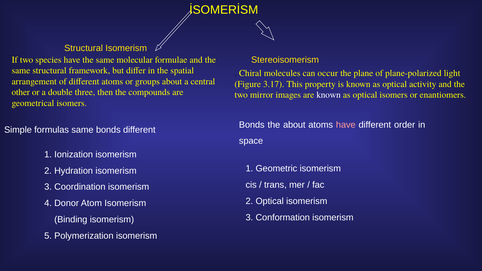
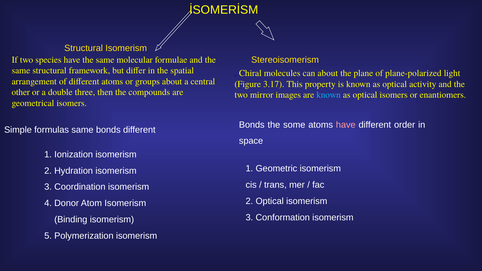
can occur: occur -> about (328, 73)
known colour: white -> light blue (329, 95)
the about: about -> some (294, 125)
